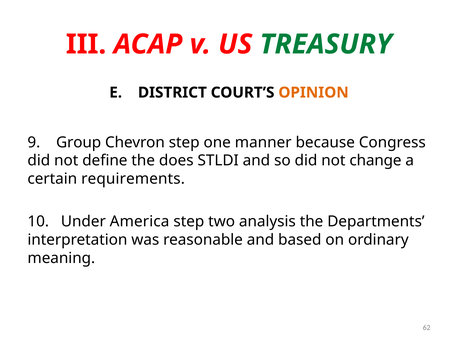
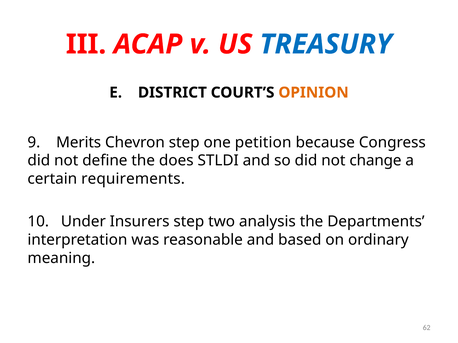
TREASURY colour: green -> blue (326, 44)
Group: Group -> Merits (79, 143)
manner: manner -> petition (263, 143)
America: America -> Insurers (140, 222)
